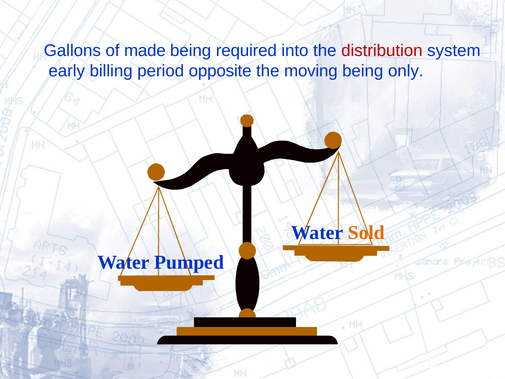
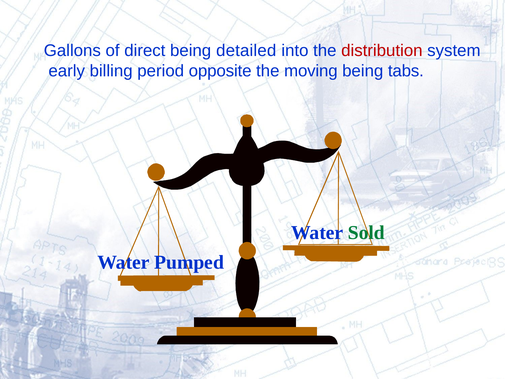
made: made -> direct (145, 51)
required: required -> detailed (246, 51)
only: only -> tabs (406, 71)
Sold colour: orange -> green (366, 233)
